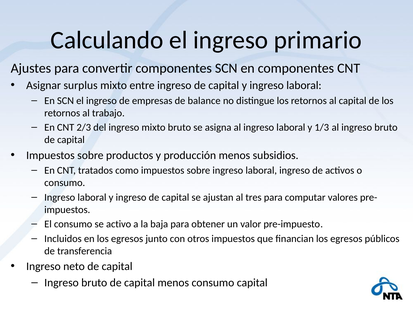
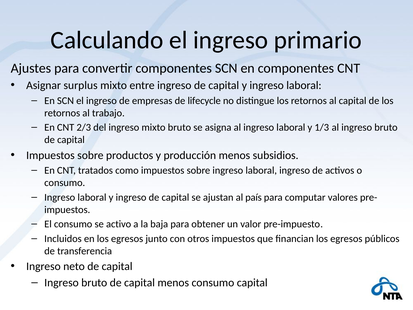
balance: balance -> lifecycle (204, 101)
tres: tres -> país (254, 197)
